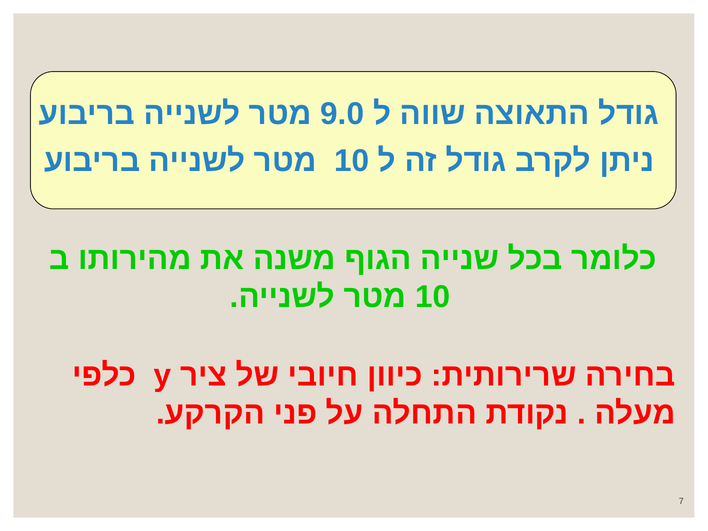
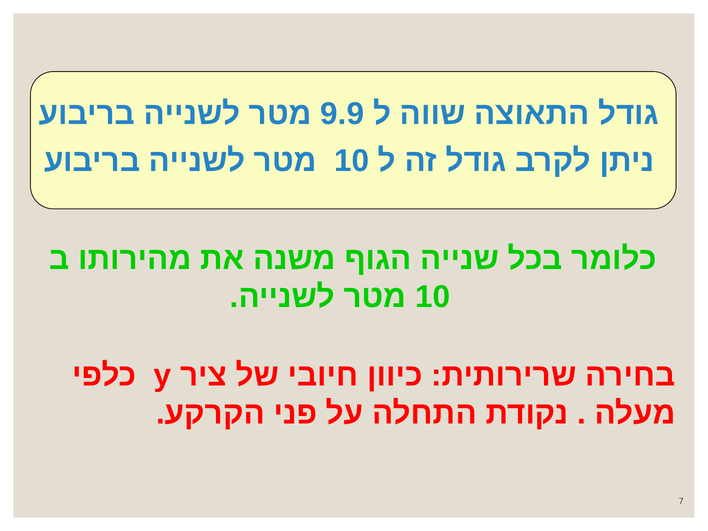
9.0: 9.0 -> 9.9 (342, 114)
